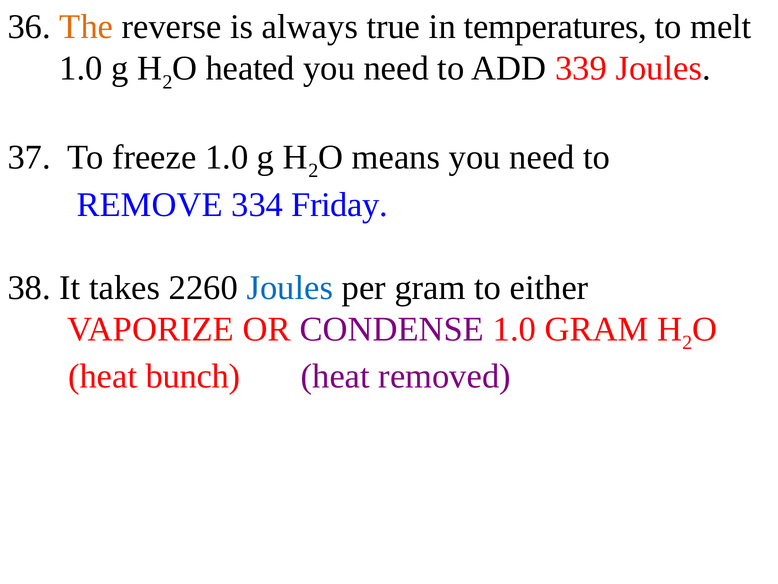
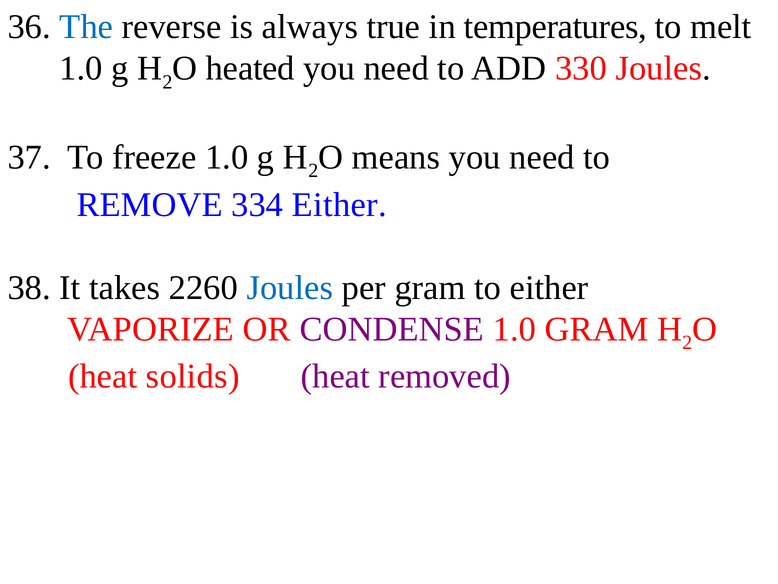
The colour: orange -> blue (86, 27)
339: 339 -> 330 (581, 68)
334 Friday: Friday -> Either (339, 204)
bunch: bunch -> solids (193, 376)
